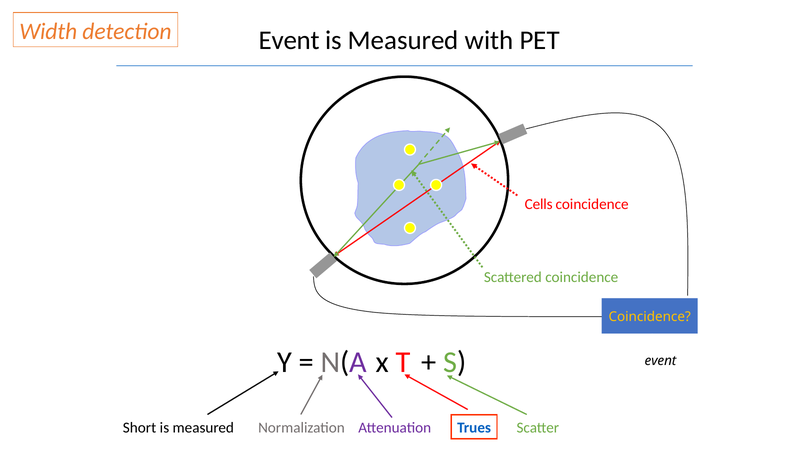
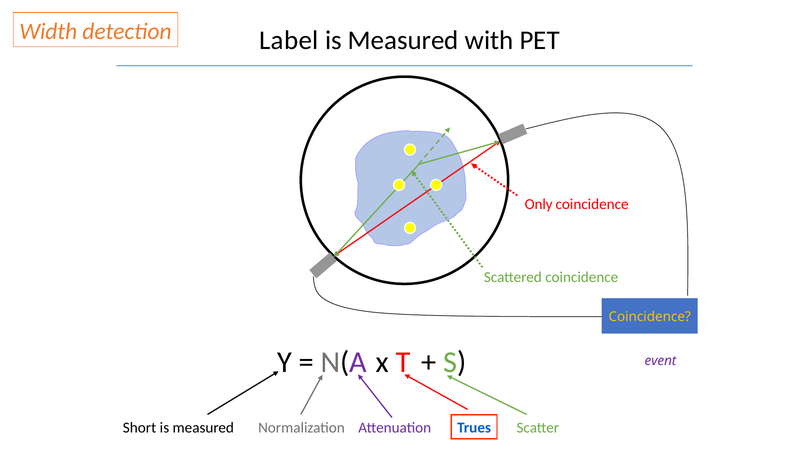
Event: Event -> Label (289, 40)
Cells: Cells -> Only (539, 204)
event colour: black -> purple (660, 361)
